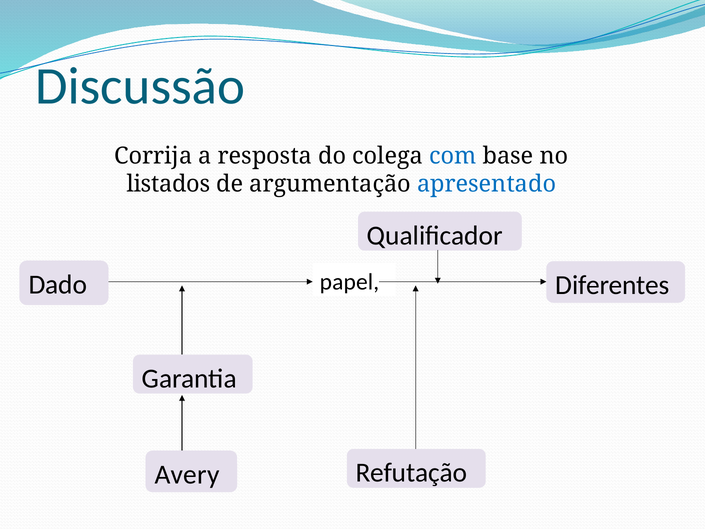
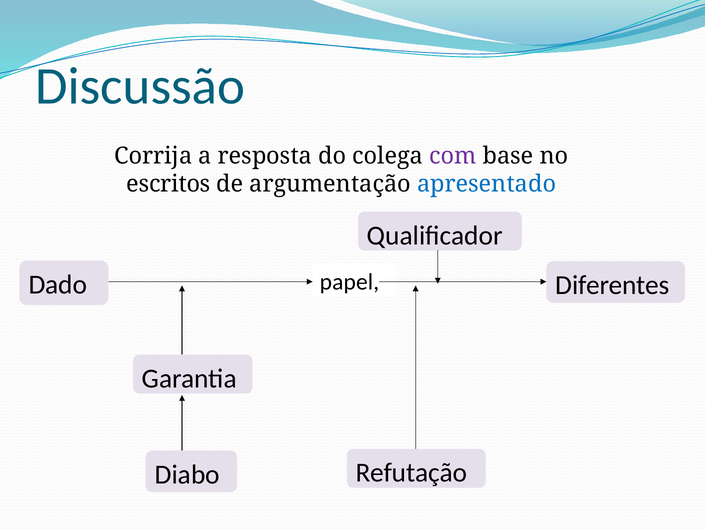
com colour: blue -> purple (453, 156)
listados: listados -> escritos (168, 184)
Avery: Avery -> Diabo (187, 474)
